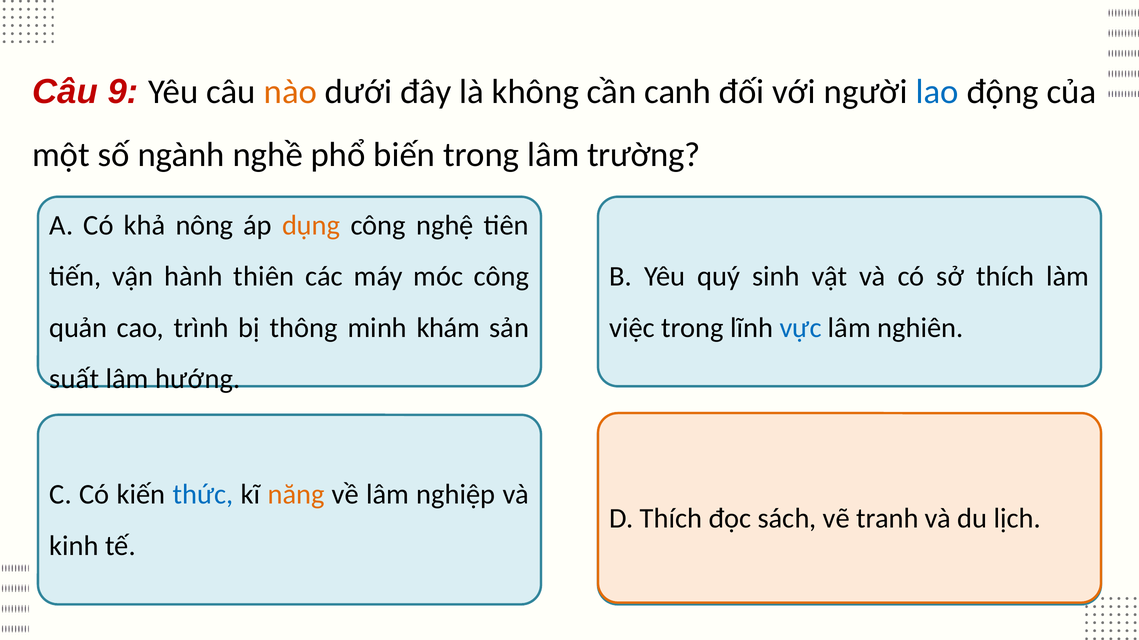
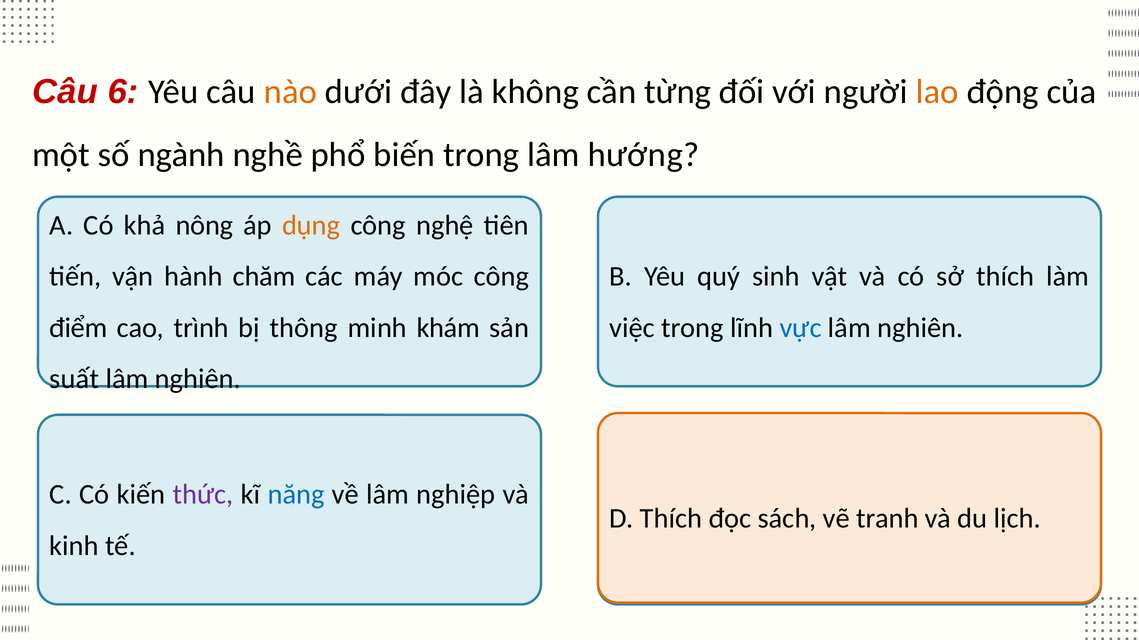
9: 9 -> 6 (123, 92)
canh: canh -> từng (678, 92)
lao colour: blue -> orange (937, 92)
trường: trường -> hướng (643, 155)
thiên: thiên -> chăm (264, 277)
quản: quản -> điểm (78, 328)
hướng: hướng -> nghiên (198, 379)
thức colour: blue -> purple (203, 495)
năng colour: orange -> blue (296, 495)
